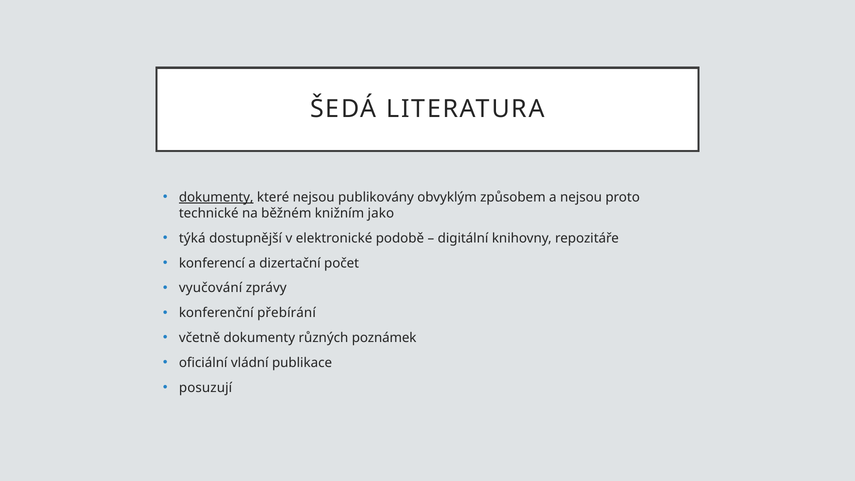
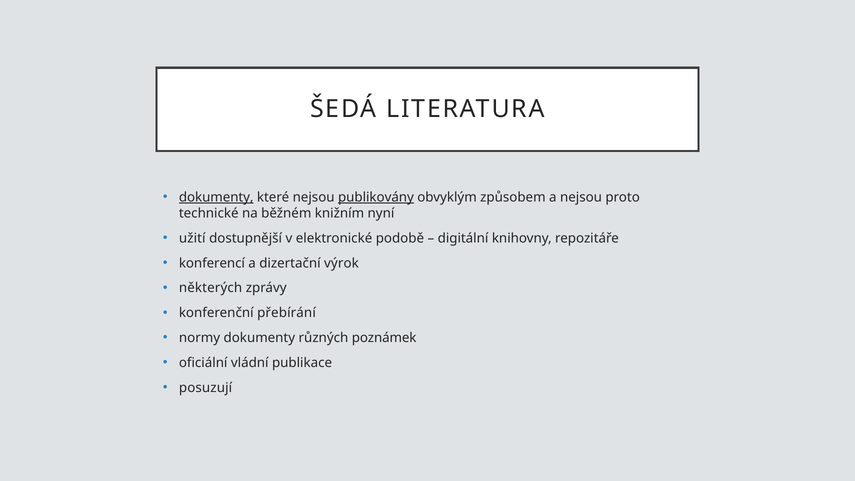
publikovány underline: none -> present (376, 197)
jako: jako -> nyní (381, 213)
týká: týká -> užití (192, 238)
počet: počet -> výrok (341, 263)
vyučování: vyučování -> některých (211, 288)
včetně: včetně -> normy (200, 338)
